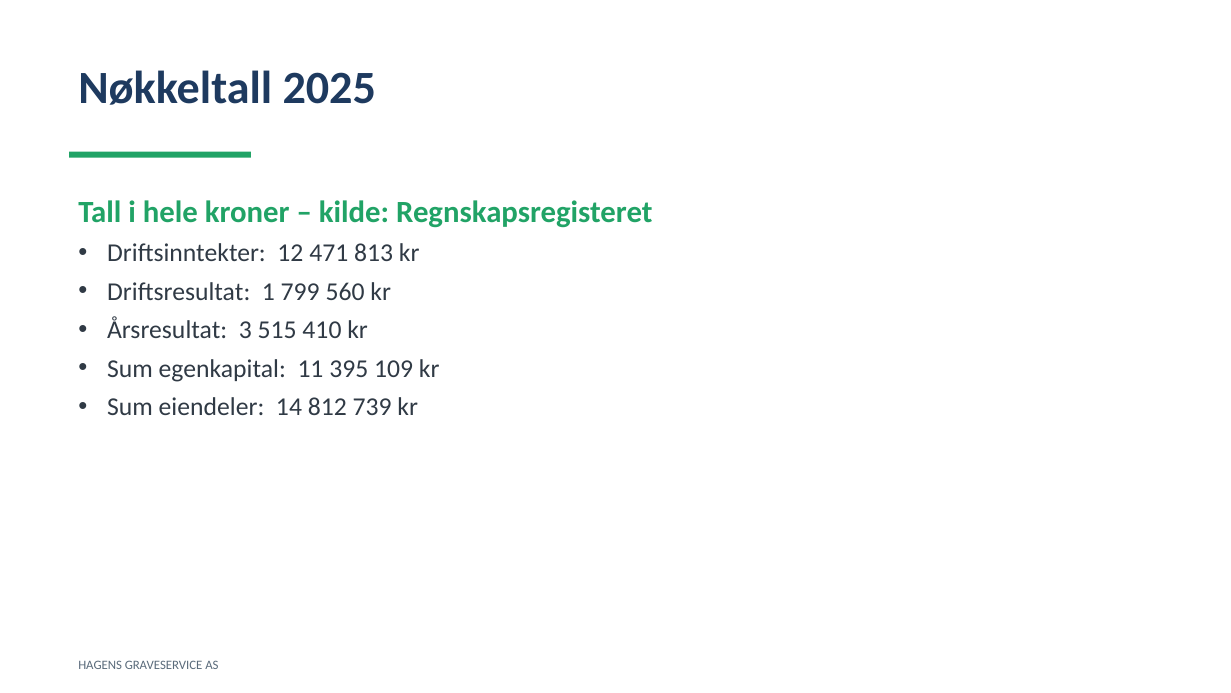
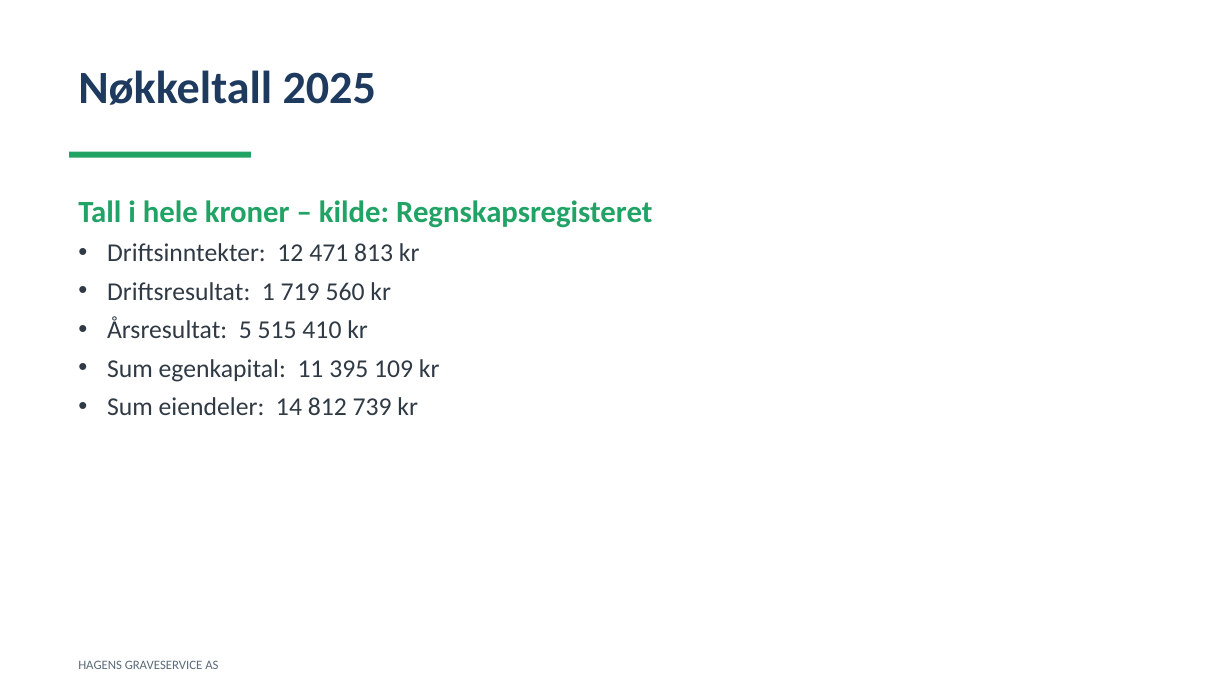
799: 799 -> 719 (300, 292)
3: 3 -> 5 (245, 330)
